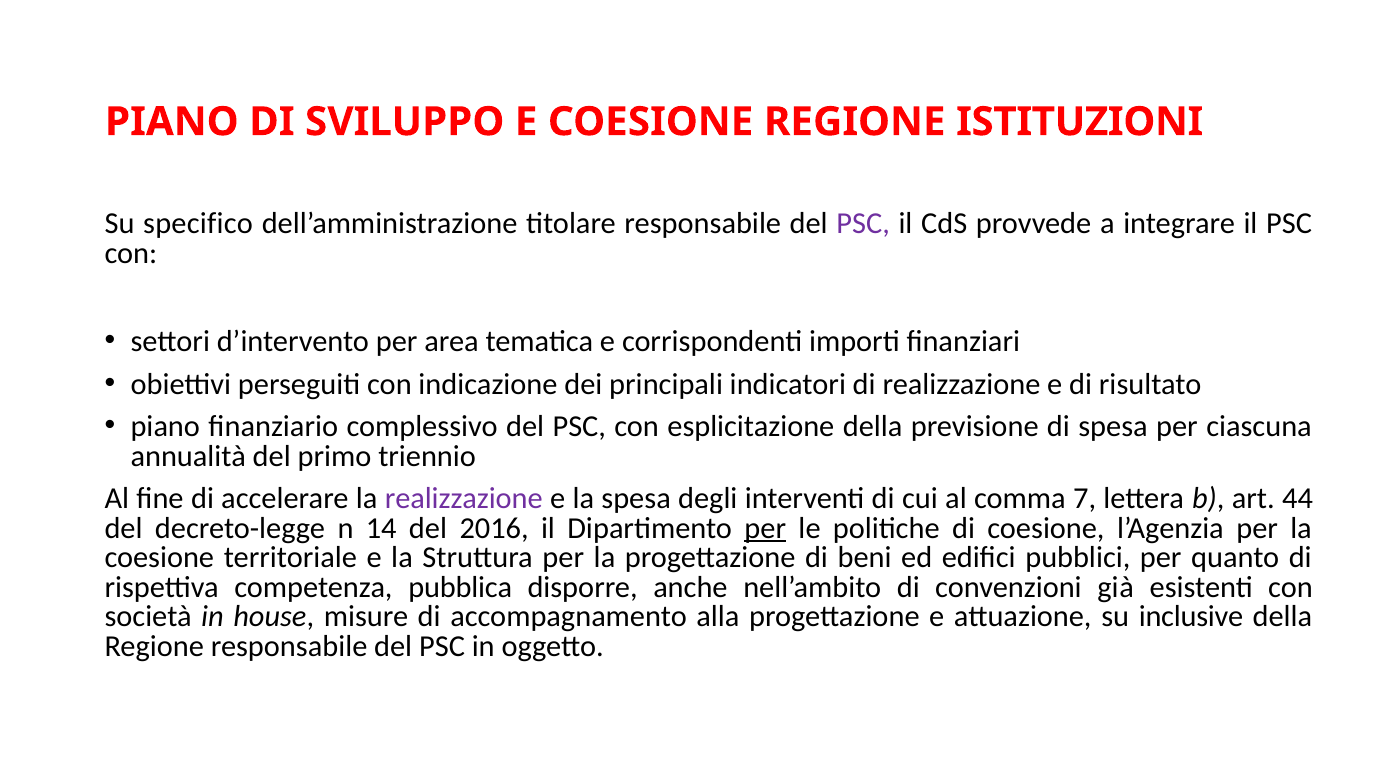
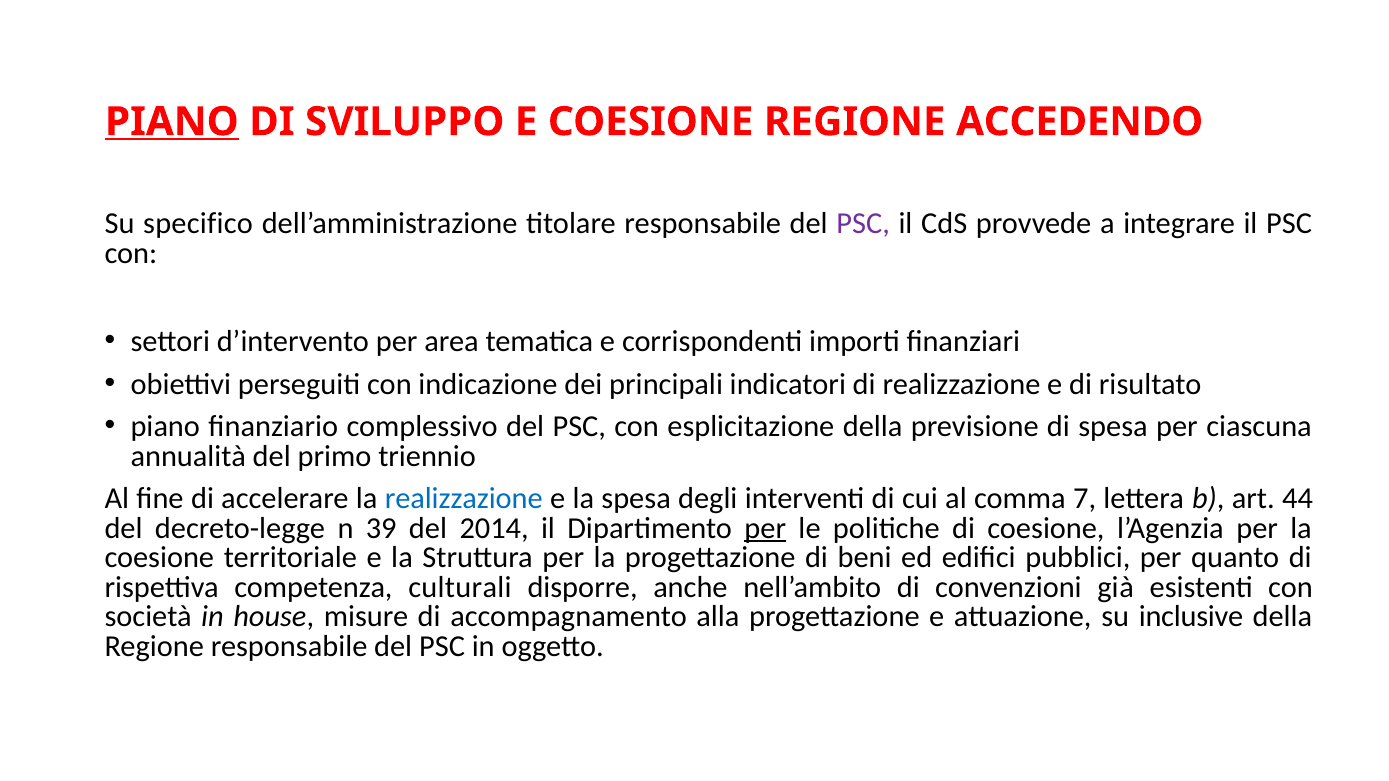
PIANO underline: none -> present (172, 122)
ISTITUZIONI: ISTITUZIONI -> ACCEDENDO (1080, 122)
realizzazione colour: purple -> blue (464, 499)
14: 14 -> 39 (381, 528)
2016: 2016 -> 2014 (494, 528)
pubblica: pubblica -> culturali (460, 587)
